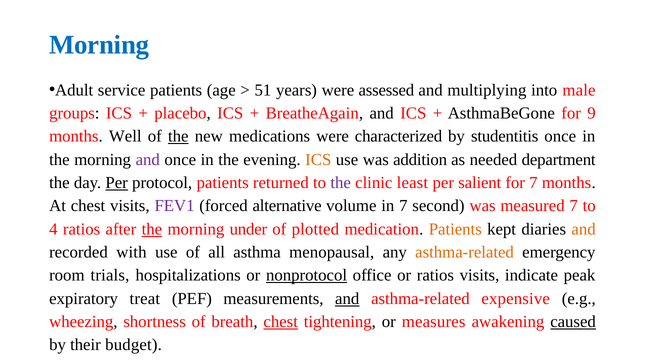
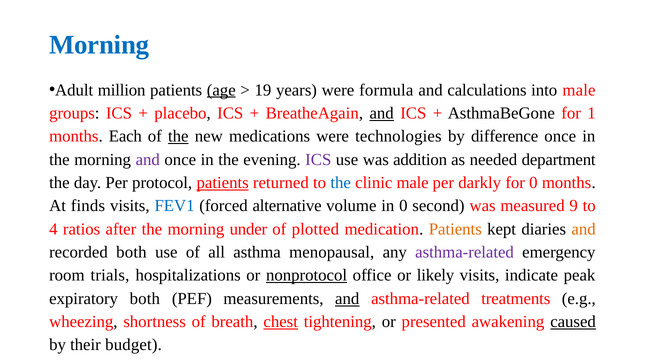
service: service -> million (122, 90)
age underline: none -> present (221, 90)
51: 51 -> 19 (263, 90)
assessed: assessed -> formula (386, 90)
multiplying: multiplying -> calculations (487, 90)
and underline: none -> present (382, 113)
9: 9 -> 1 (592, 113)
Well: Well -> Each (125, 136)
characterized: characterized -> technologies (398, 136)
studentitis: studentitis -> difference (505, 136)
ICS colour: orange -> purple (318, 159)
Per underline: present -> none (117, 183)
patients underline: none -> present (223, 183)
the colour: purple -> blue (341, 183)
clinic least: least -> male (413, 183)
salient: salient -> darkly (480, 183)
for 7: 7 -> 0 (533, 183)
At chest: chest -> finds (88, 206)
FEV1 colour: purple -> blue (175, 206)
in 7: 7 -> 0 (403, 206)
measured 7: 7 -> 9 (574, 206)
the underline: present -> none (152, 229)
recorded with: with -> both (131, 252)
asthma-related colour: orange -> purple (465, 252)
or ratios: ratios -> likely (435, 275)
expiratory treat: treat -> both (145, 298)
expensive: expensive -> treatments (516, 298)
measures: measures -> presented (434, 322)
